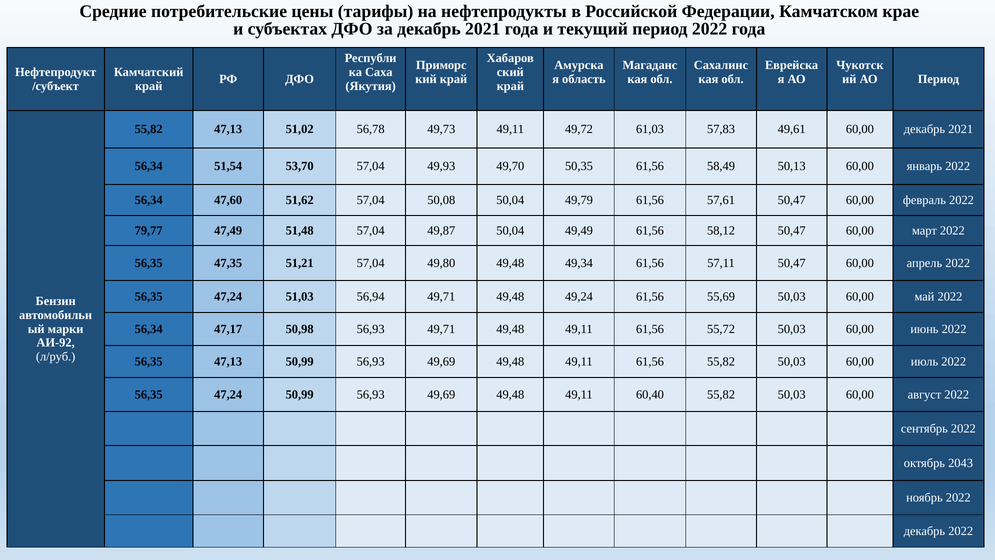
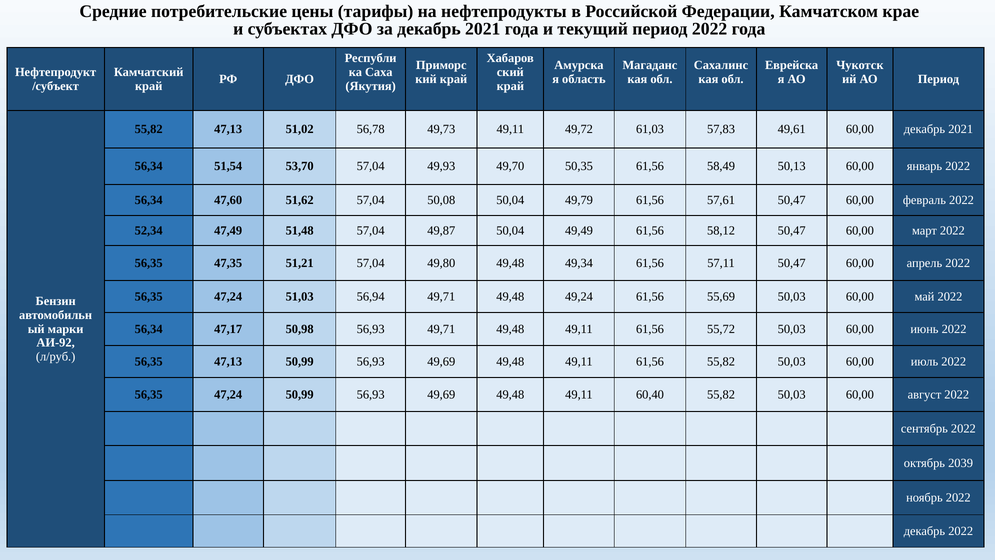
79,77: 79,77 -> 52,34 (149, 231)
2043: 2043 -> 2039 (961, 463)
